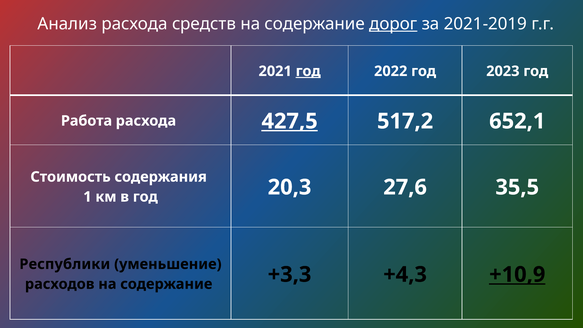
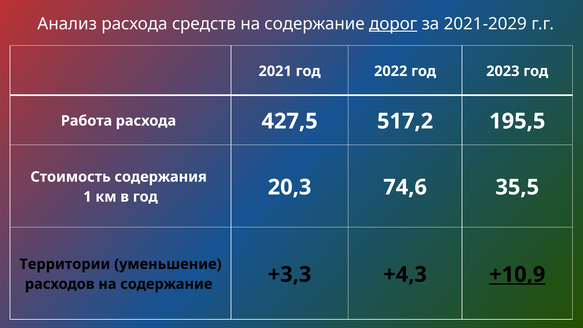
2021-2019: 2021-2019 -> 2021-2029 (485, 24)
год underline: present -> none (308, 71)
427,5 underline: present -> none (290, 121)
652,1: 652,1 -> 195,5 (517, 121)
27,6: 27,6 -> 74,6 (405, 187)
Республики: Республики -> Территории (65, 264)
